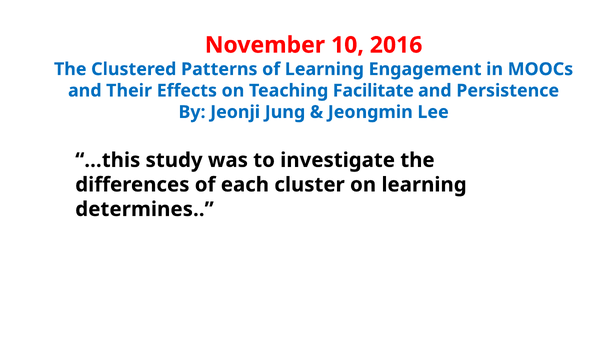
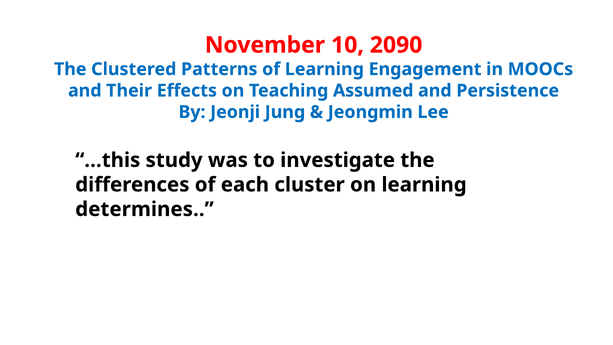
2016: 2016 -> 2090 (396, 45)
Facilitate: Facilitate -> Assumed (373, 91)
